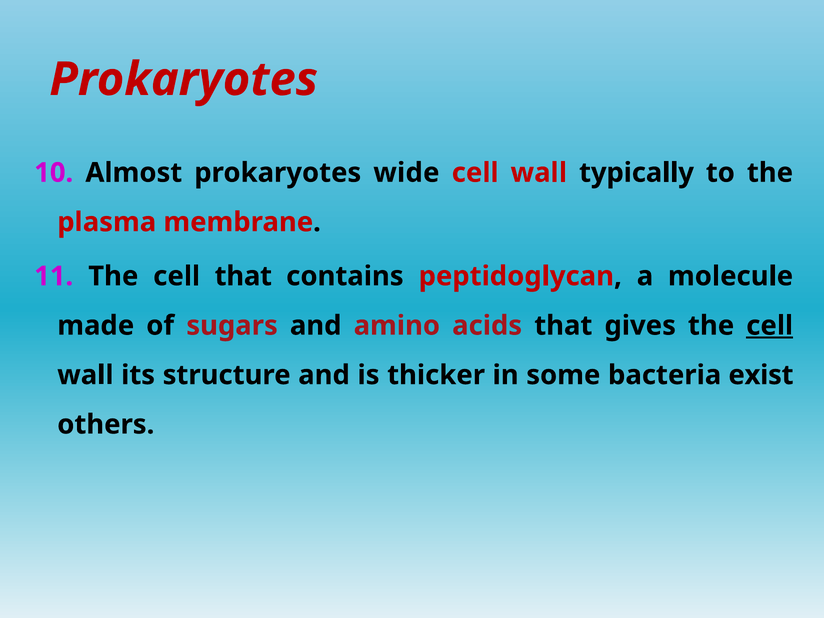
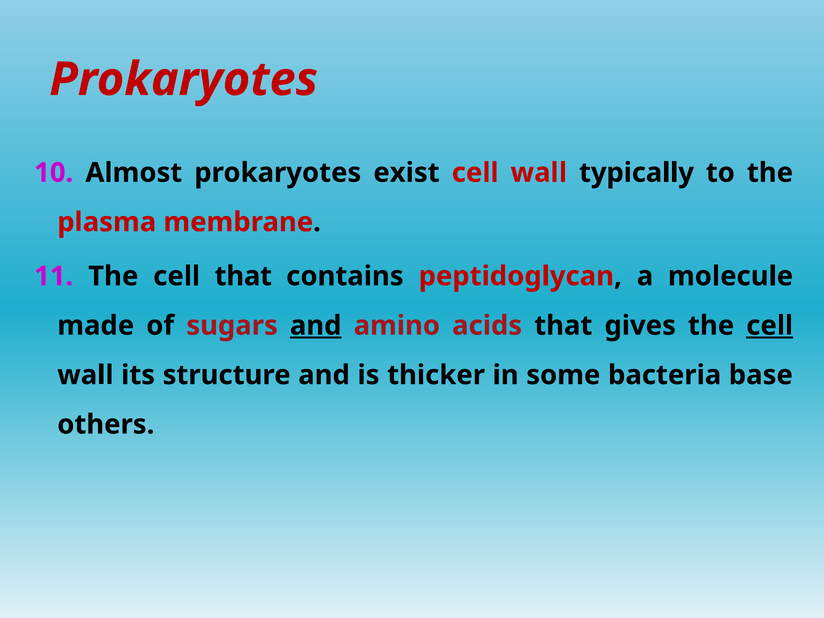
wide: wide -> exist (406, 173)
and underline: none -> present (316, 326)
exist: exist -> base (761, 375)
